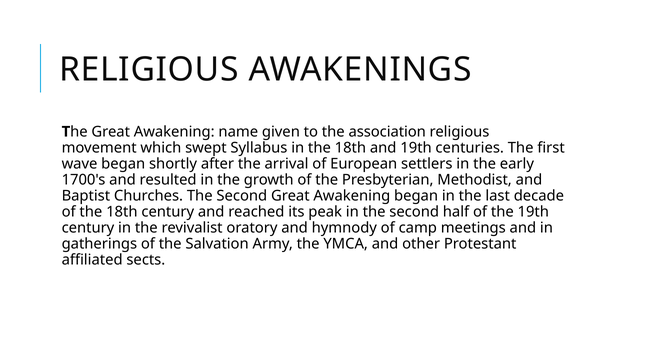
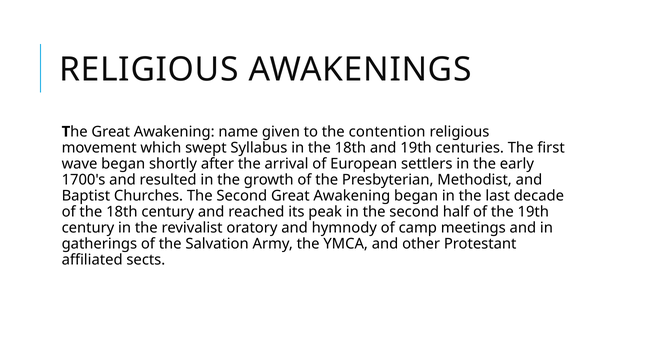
association: association -> contention (387, 132)
